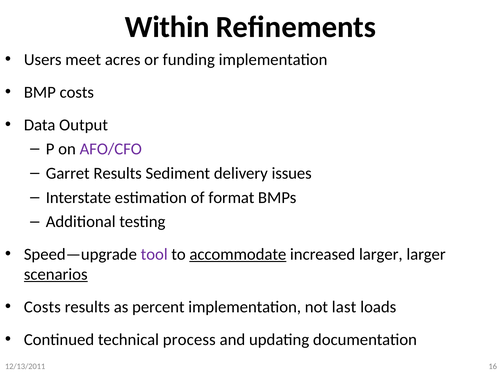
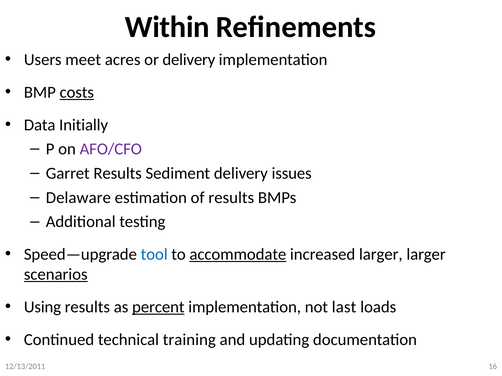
or funding: funding -> delivery (189, 60)
costs underline: none -> present (77, 92)
Output: Output -> Initially (84, 125)
Interstate: Interstate -> Delaware (78, 198)
of format: format -> results (231, 198)
tool colour: purple -> blue (154, 255)
Costs: Costs -> Using (42, 307)
percent underline: none -> present (158, 307)
process: process -> training (189, 340)
